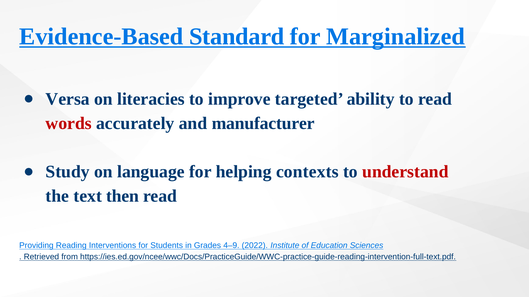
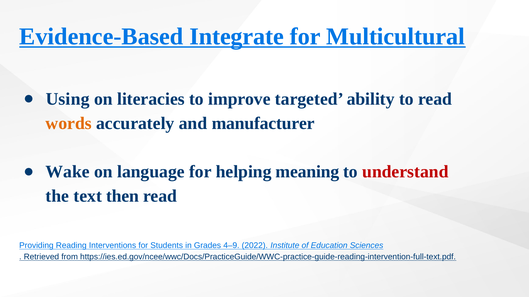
Standard: Standard -> Integrate (237, 36)
Marginalized: Marginalized -> Multicultural (396, 36)
Versa: Versa -> Using (68, 99)
words colour: red -> orange (69, 123)
Study: Study -> Wake (68, 172)
contexts: contexts -> meaning (307, 172)
